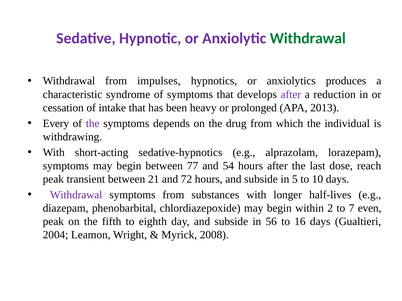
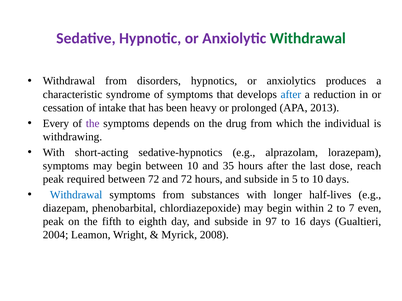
impulses: impulses -> disorders (159, 81)
after colour: purple -> blue (291, 95)
between 77: 77 -> 10 (193, 166)
54: 54 -> 35 (228, 166)
transient: transient -> required (86, 179)
between 21: 21 -> 72 (154, 179)
Withdrawal colour: purple -> blue (76, 195)
56: 56 -> 97 (271, 222)
